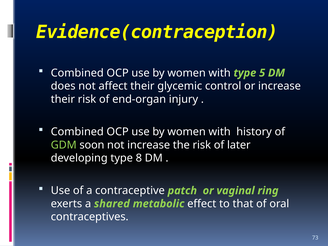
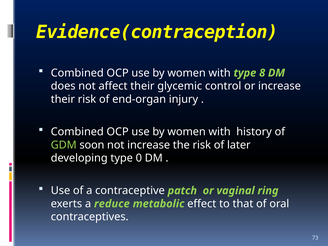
5: 5 -> 8 (262, 73)
8: 8 -> 0 (139, 158)
shared: shared -> reduce (112, 204)
